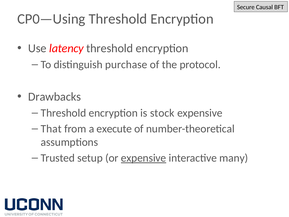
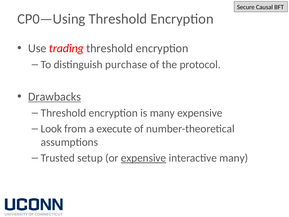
latency: latency -> trading (66, 48)
Drawbacks underline: none -> present (55, 97)
is stock: stock -> many (162, 113)
That: That -> Look (51, 129)
